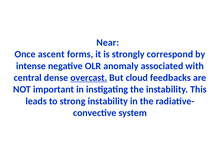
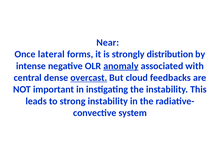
ascent: ascent -> lateral (51, 54)
correspond: correspond -> distribution (170, 54)
anomaly underline: none -> present (121, 66)
